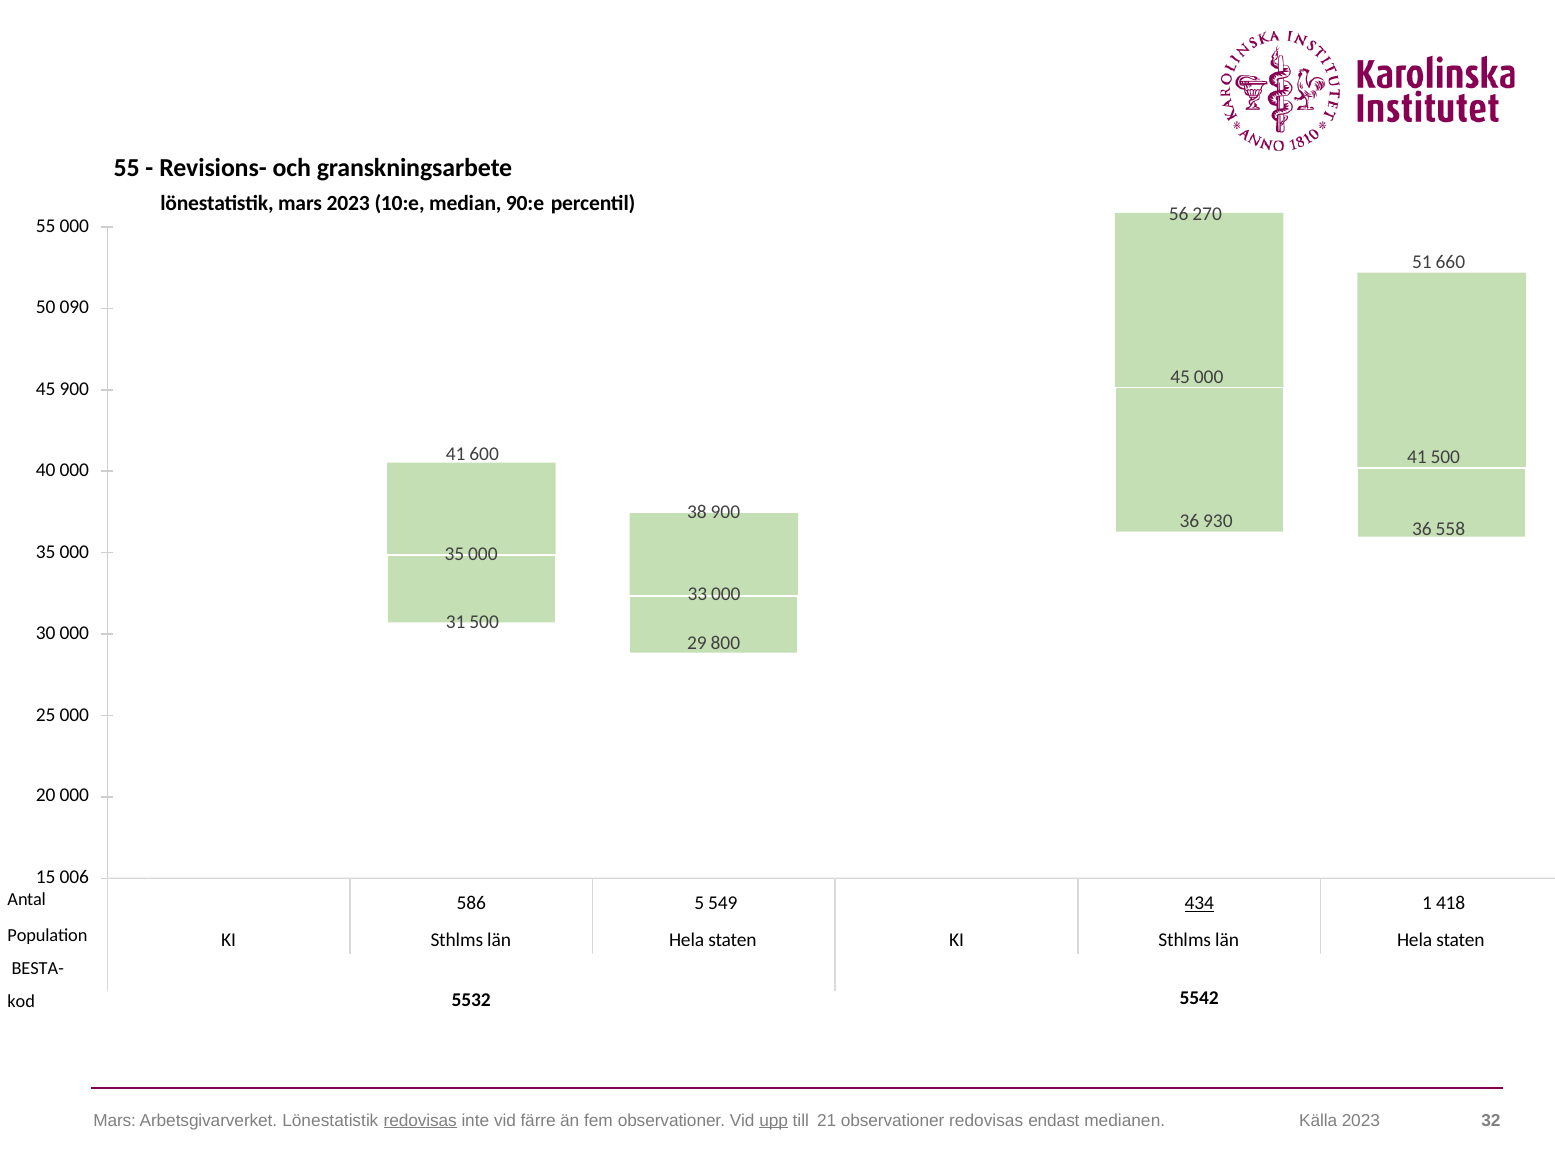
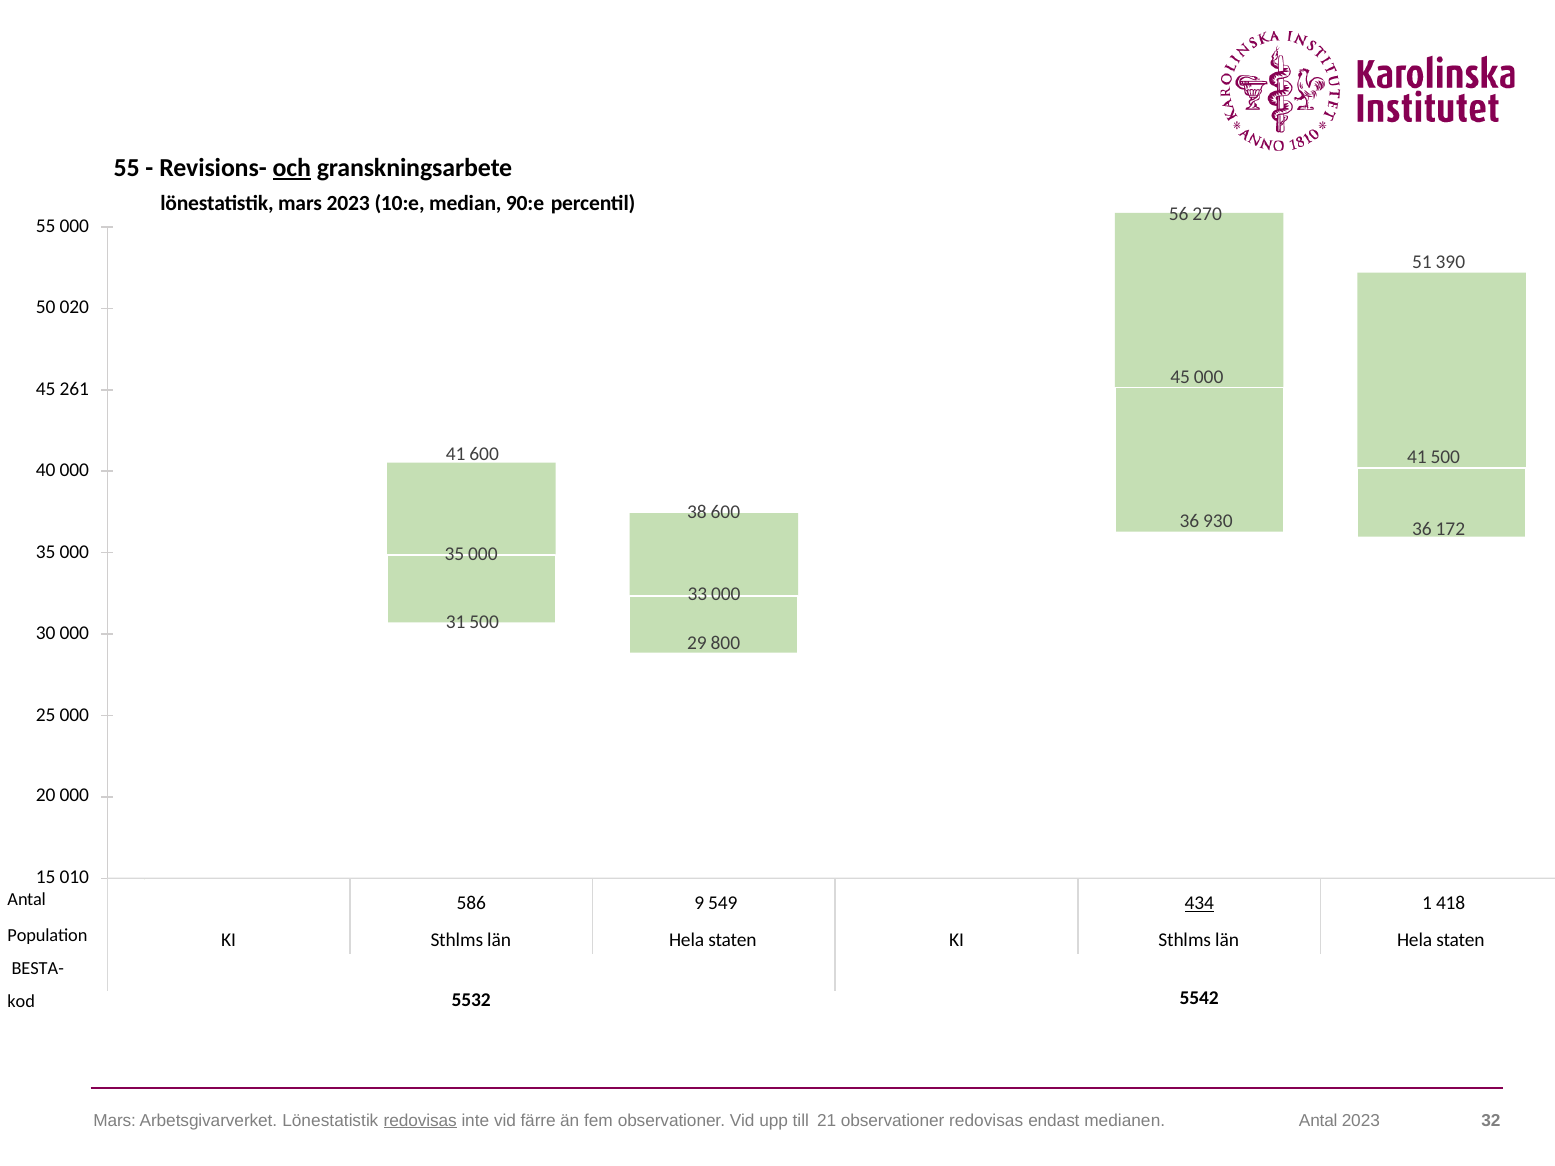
och underline: none -> present (292, 168)
660: 660 -> 390 (1450, 262)
090: 090 -> 020 (74, 308)
45 900: 900 -> 261 (74, 389)
38 900: 900 -> 600 (725, 512)
558: 558 -> 172 (1450, 529)
006: 006 -> 010 (74, 877)
5: 5 -> 9 (699, 903)
upp underline: present -> none (774, 1121)
medianen Källa: Källa -> Antal (1318, 1121)
